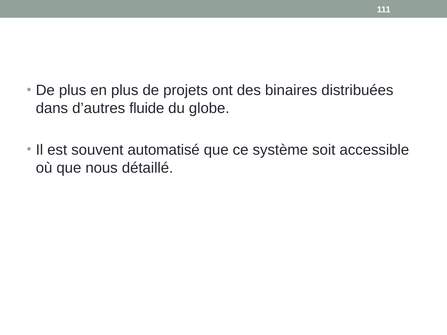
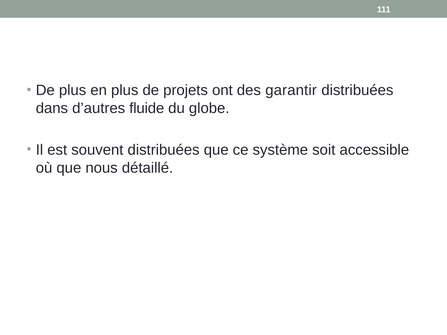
binaires: binaires -> garantir (291, 90)
souvent automatisé: automatisé -> distribuées (164, 150)
